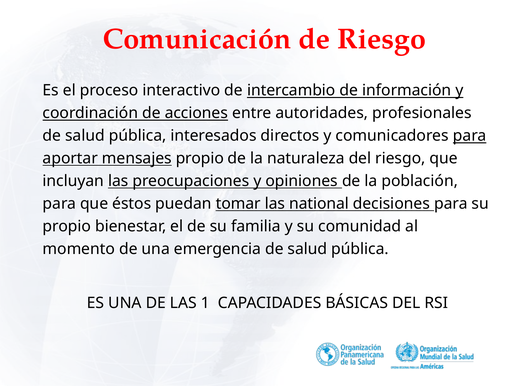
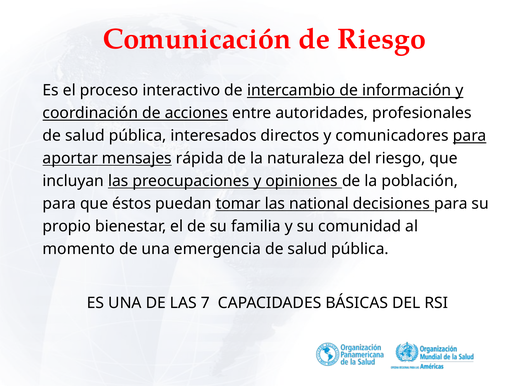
mensajes propio: propio -> rápida (200, 158)
1: 1 -> 7 (205, 303)
